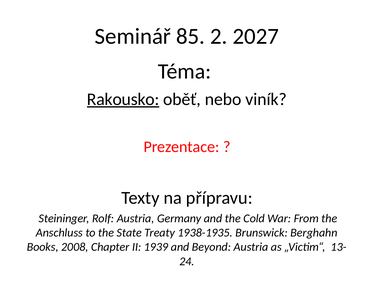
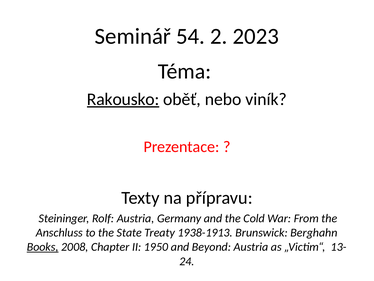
85: 85 -> 54 (191, 36)
2027: 2027 -> 2023 (256, 36)
1938-1935: 1938-1935 -> 1938-1913 (205, 232)
Books underline: none -> present (43, 247)
1939: 1939 -> 1950 (156, 247)
